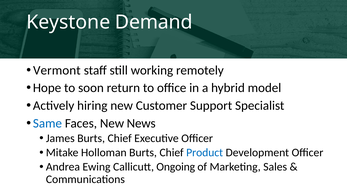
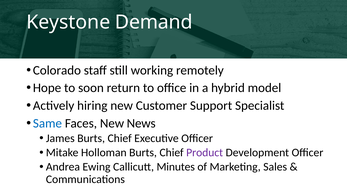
Vermont: Vermont -> Colorado (57, 70)
Product colour: blue -> purple (205, 153)
Ongoing: Ongoing -> Minutes (176, 167)
